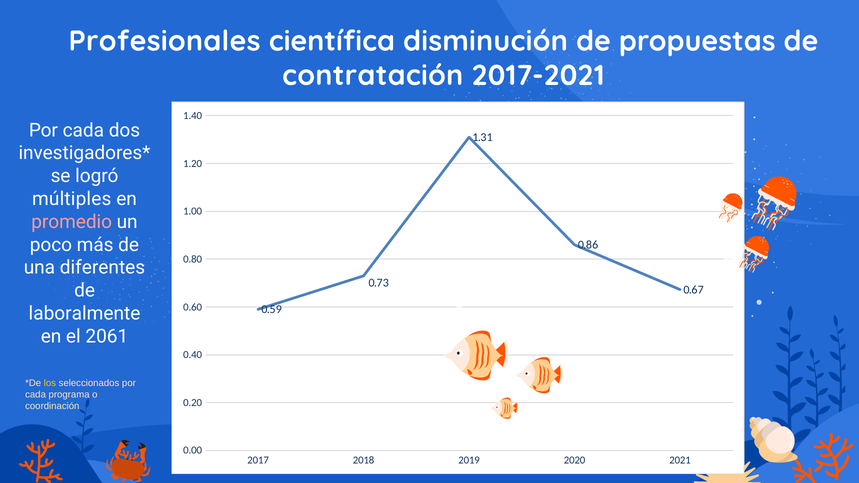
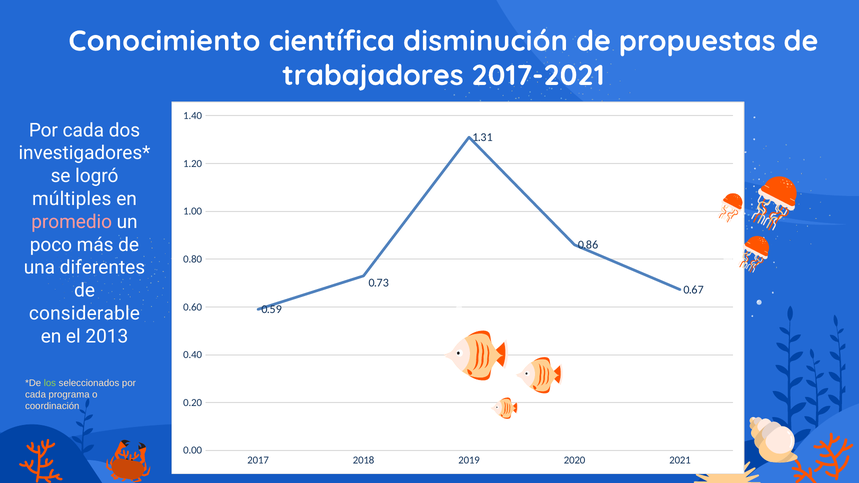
Profesionales: Profesionales -> Conocimiento (164, 41)
contratación: contratación -> trabajadores (373, 76)
laboralmente: laboralmente -> considerable (84, 314)
2061: 2061 -> 2013 (107, 336)
los colour: yellow -> light green (50, 383)
